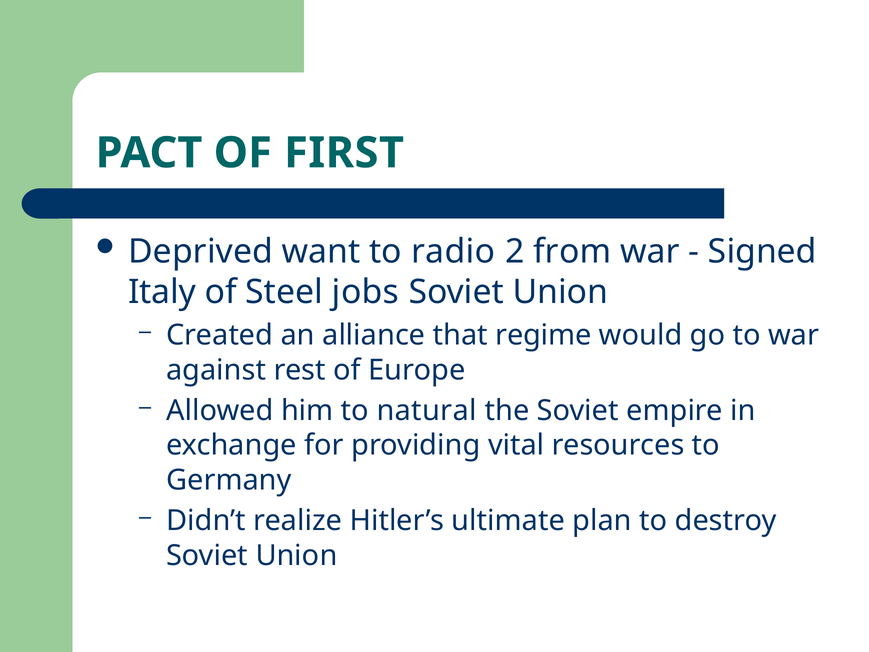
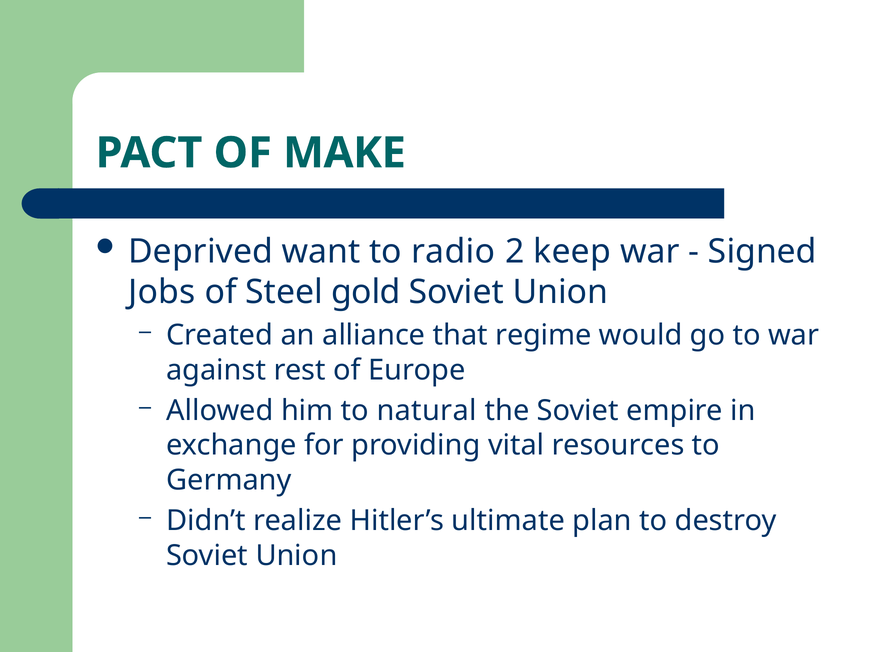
FIRST: FIRST -> MAKE (344, 153)
from: from -> keep (572, 251)
Italy: Italy -> Jobs (162, 292)
jobs: jobs -> gold (366, 292)
